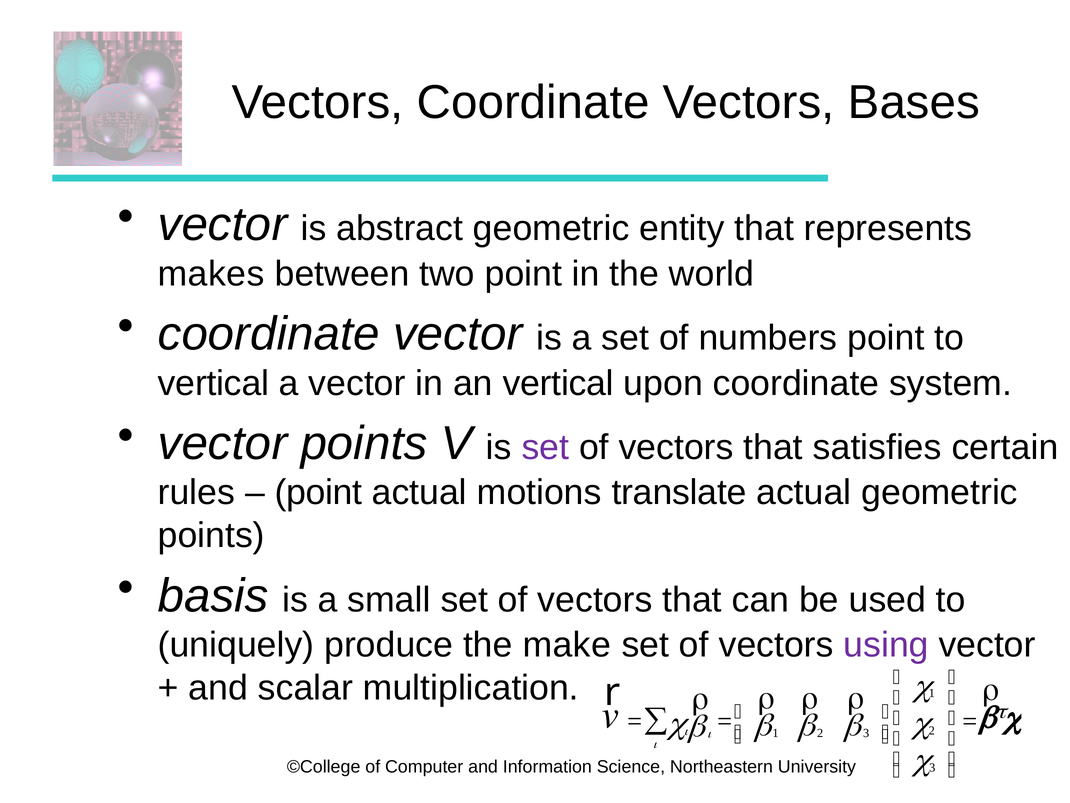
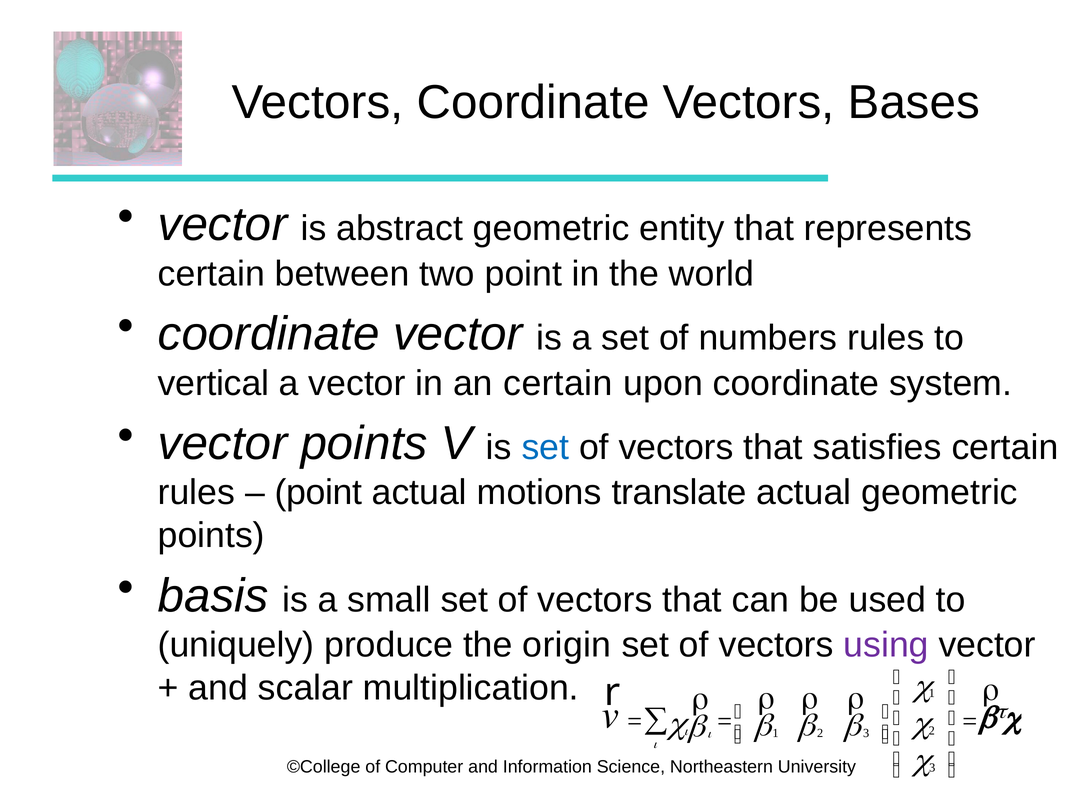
makes: makes -> certain (211, 274)
numbers point: point -> rules (886, 338)
an vertical: vertical -> certain (558, 383)
set colour: purple -> blue (545, 447)
make: make -> origin (567, 645)
